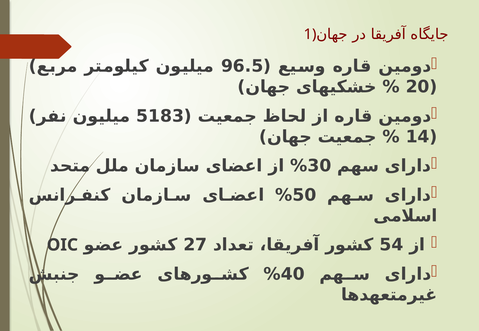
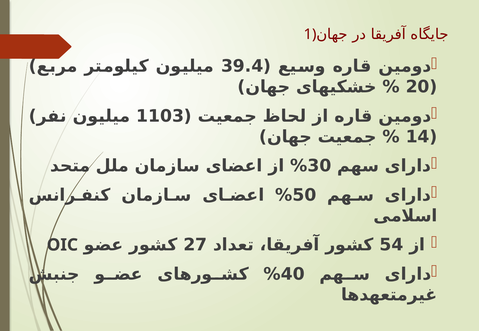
96.5: 96.5 -> 39.4 (242, 66)
5183: 5183 -> 1103 (160, 116)
